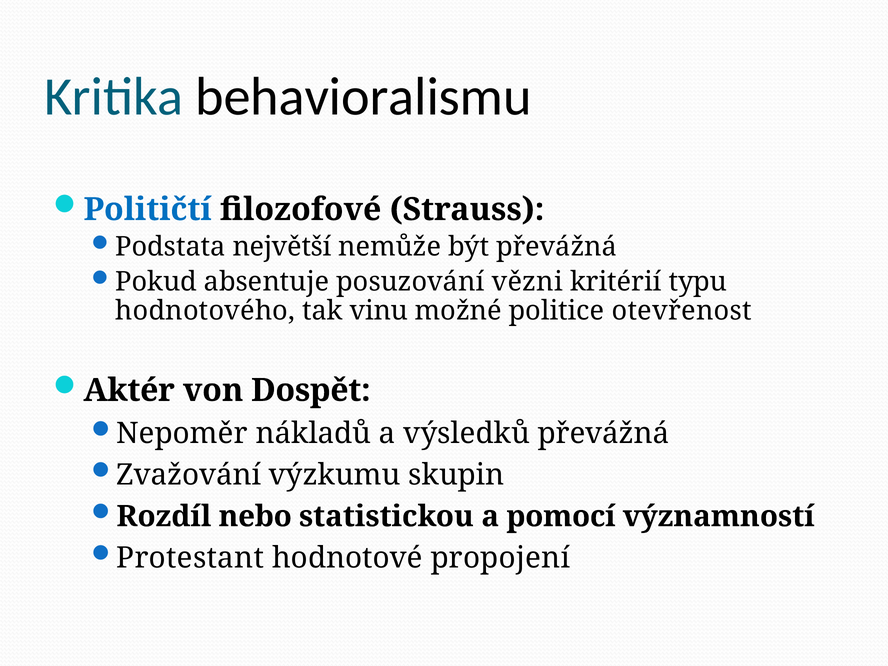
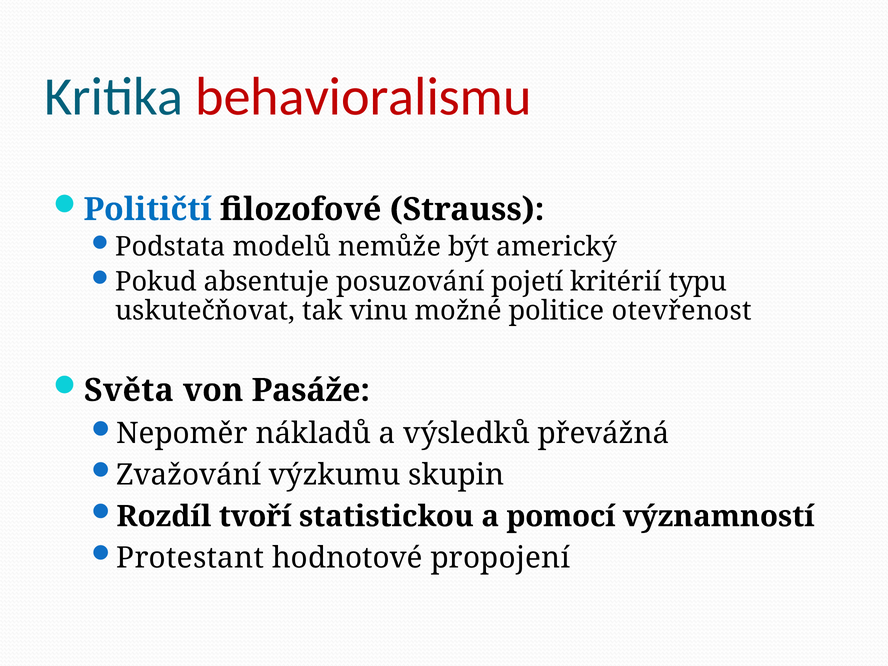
behavioralismu colour: black -> red (363, 97)
největší: největší -> modelů (282, 247)
být převážná: převážná -> americký (557, 247)
vězni: vězni -> pojetí (527, 282)
hodnotového: hodnotového -> uskutečňovat (205, 311)
Aktér: Aktér -> Světa (129, 390)
Dospět: Dospět -> Pasáže (311, 390)
nebo: nebo -> tvoří (255, 516)
